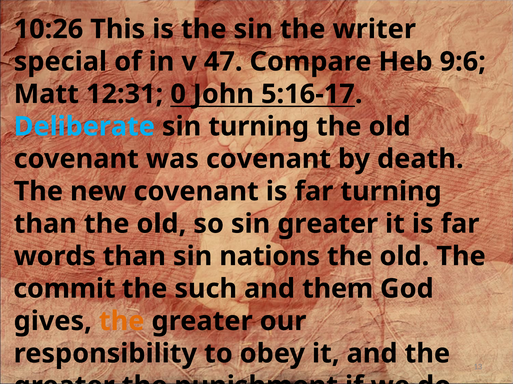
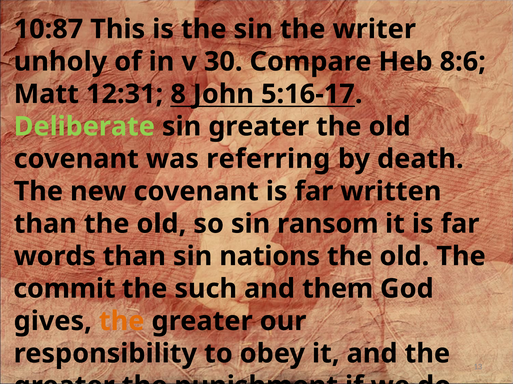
10:26: 10:26 -> 10:87 (48, 29)
special: special -> unholy (60, 62)
47: 47 -> 30 (223, 62)
9:6: 9:6 -> 8:6 (463, 62)
0: 0 -> 8 (178, 94)
Deliberate colour: light blue -> light green (84, 127)
sin turning: turning -> greater (259, 127)
was covenant: covenant -> referring (268, 159)
far turning: turning -> written (391, 192)
sin greater: greater -> ransom (328, 224)
